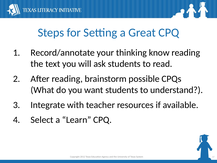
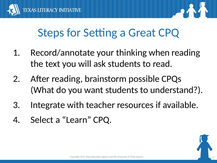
know: know -> when (159, 53)
